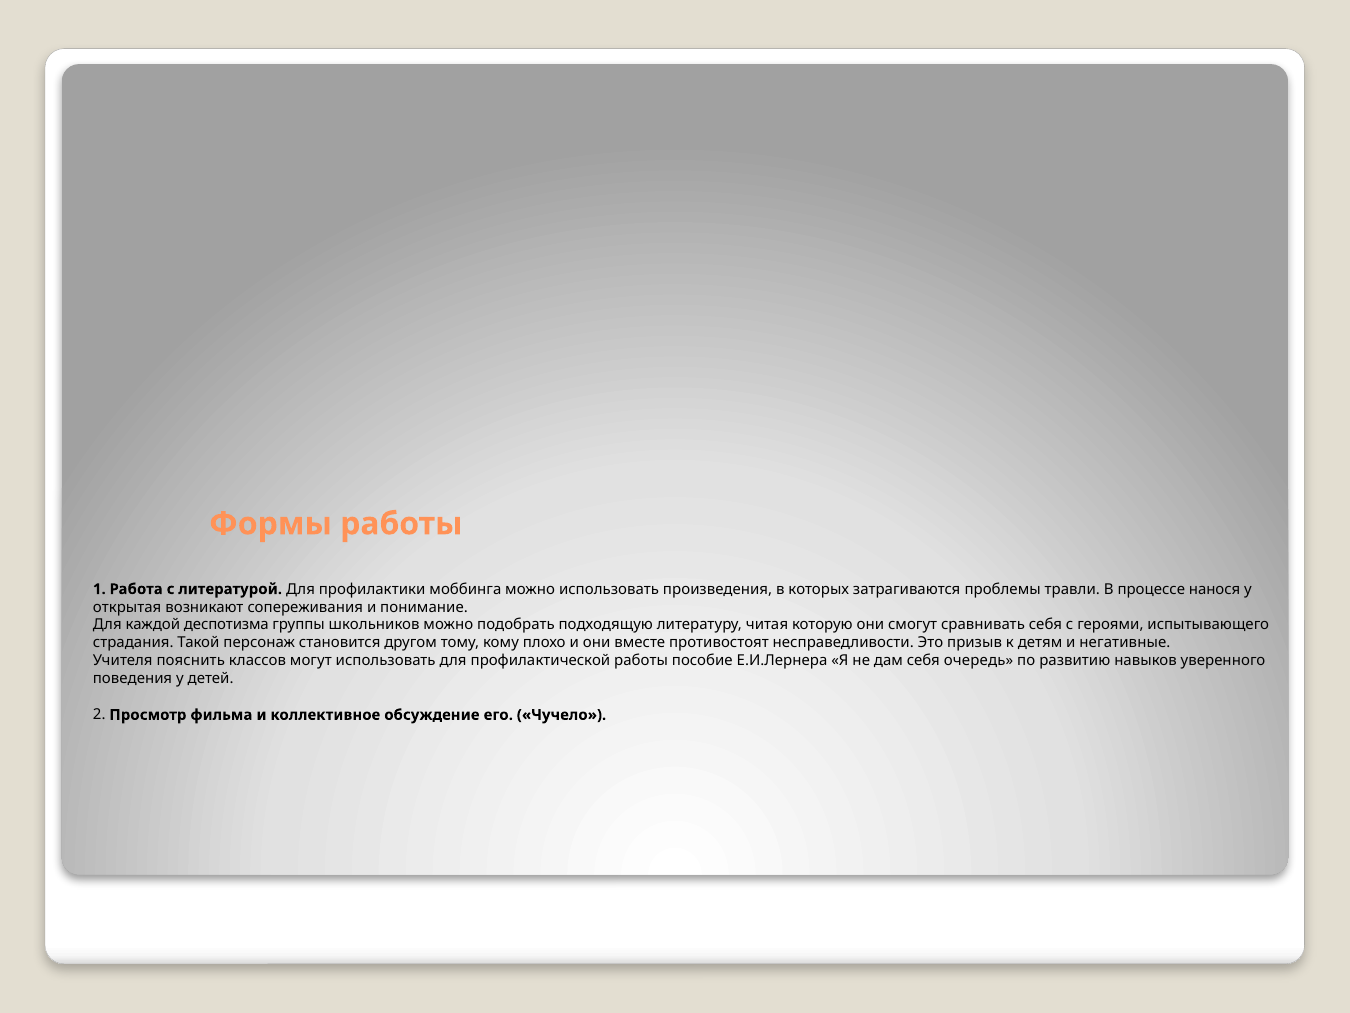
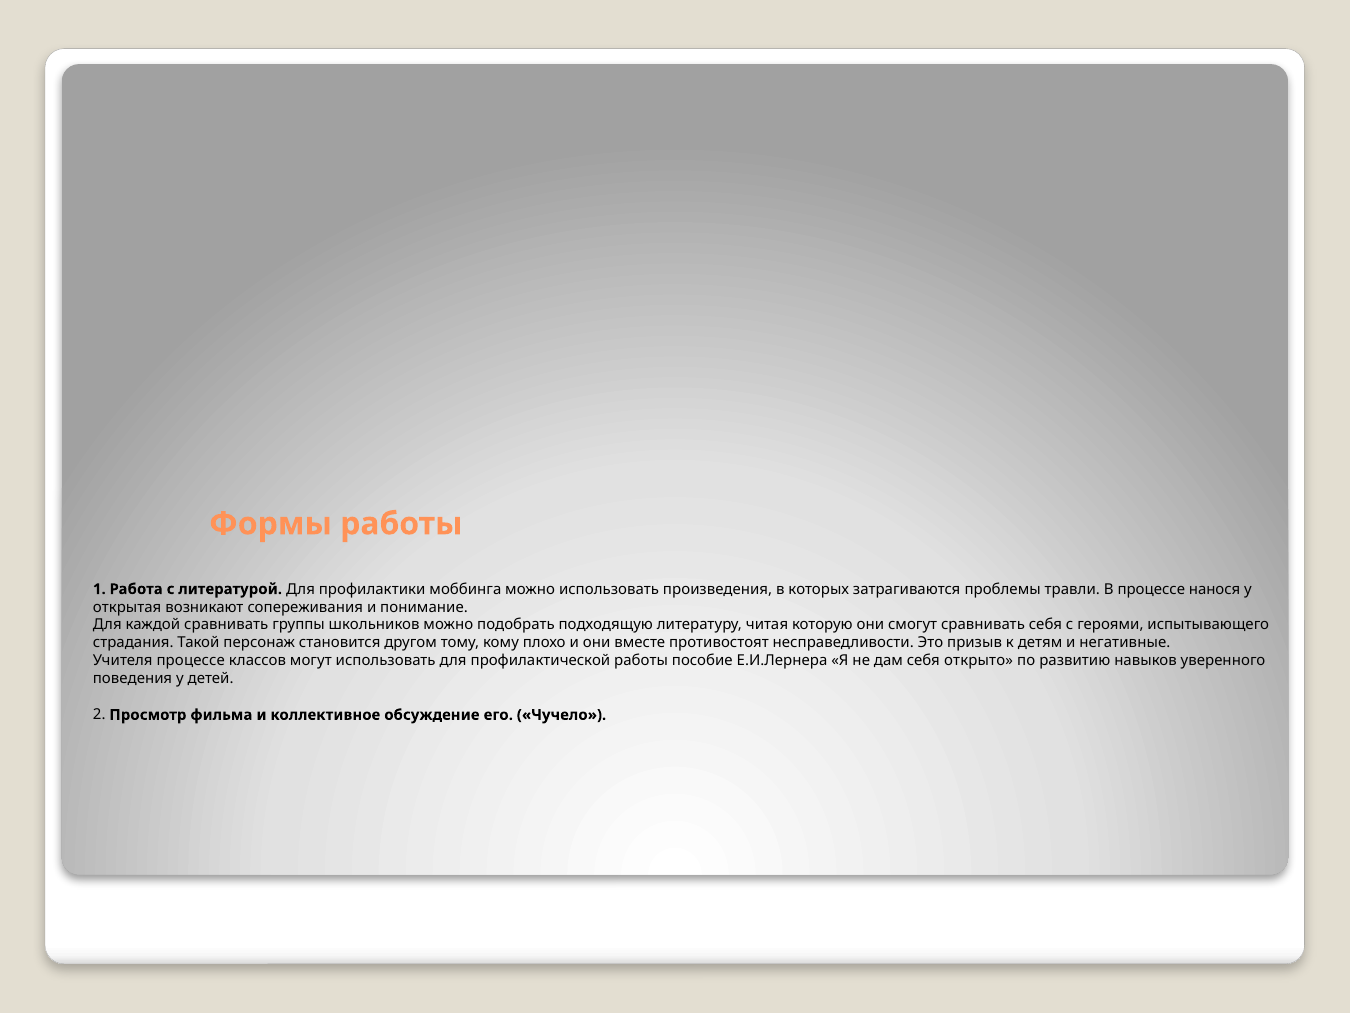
каждой деспотизма: деспотизма -> сравнивать (226, 625)
Учителя пояснить: пояснить -> процессе (191, 661)
очередь: очередь -> открыто (979, 661)
